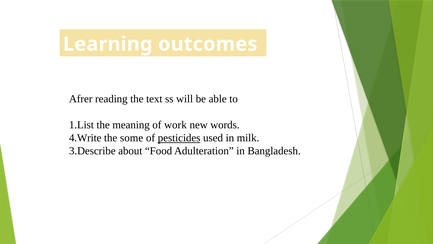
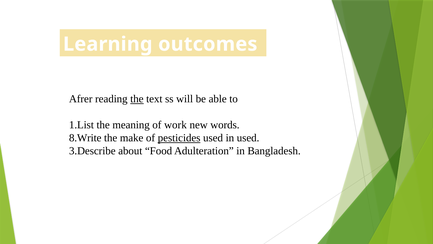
the underline: none -> present (137, 99)
4.Write: 4.Write -> 8.Write (85, 138)
some: some -> make (132, 138)
in milk: milk -> used (248, 138)
